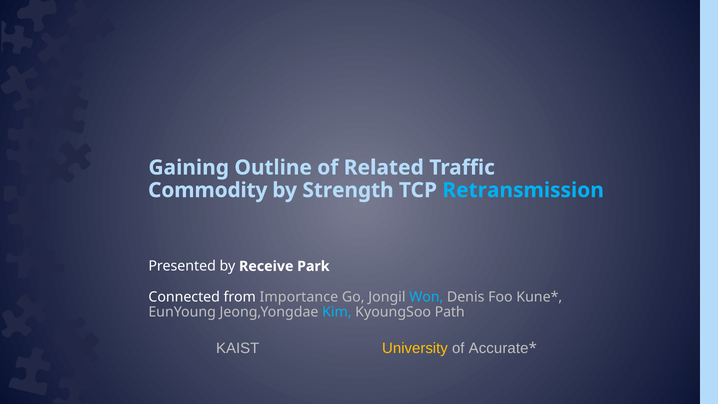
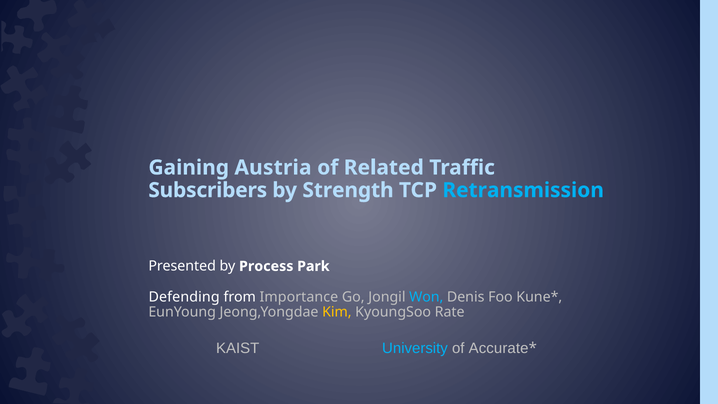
Outline: Outline -> Austria (273, 168)
Commodity: Commodity -> Subscribers (208, 190)
Receive: Receive -> Process (266, 266)
Connected: Connected -> Defending (184, 297)
Kim colour: light blue -> yellow (337, 312)
Path: Path -> Rate (450, 312)
University colour: yellow -> light blue (415, 348)
